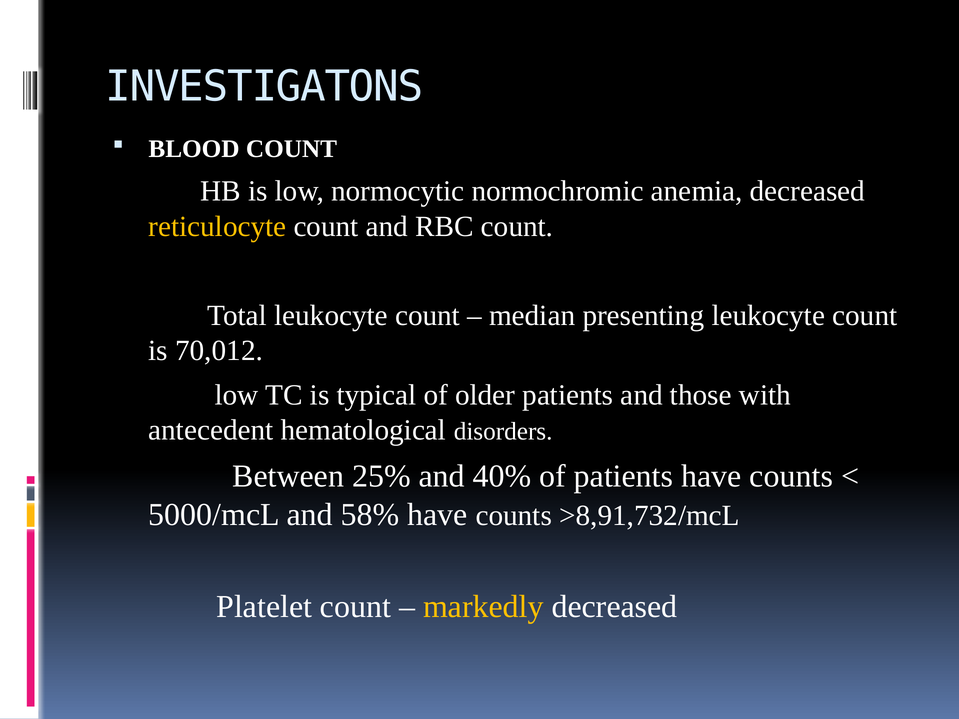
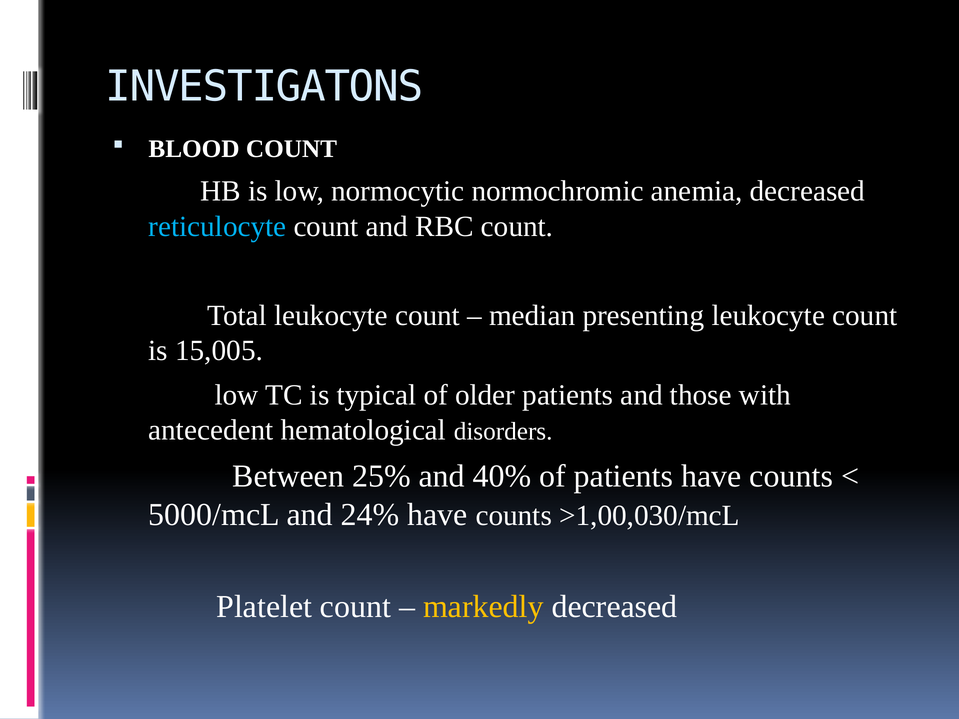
reticulocyte colour: yellow -> light blue (217, 227)
70,012: 70,012 -> 15,005 (219, 351)
58%: 58% -> 24% (370, 515)
>8,91,732/mcL: >8,91,732/mcL -> >1,00,030/mcL (649, 516)
